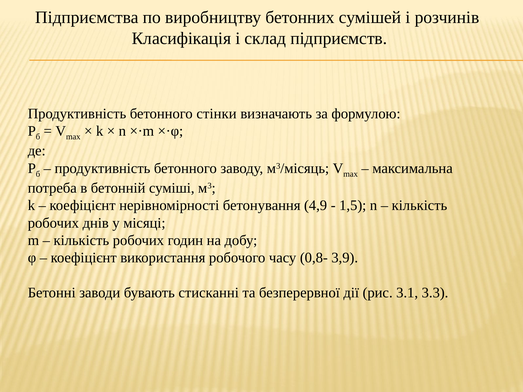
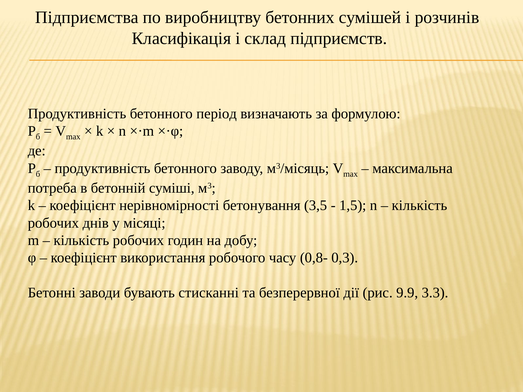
стінки: стінки -> період (217, 114)
4,9: 4,9 -> 3,5 (316, 206)
3,9: 3,9 -> 0,3 (345, 258)
3.1: 3.1 -> 9.9 (407, 293)
